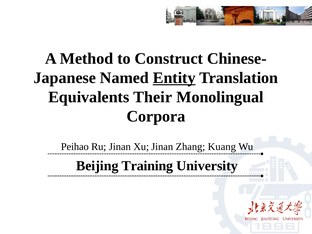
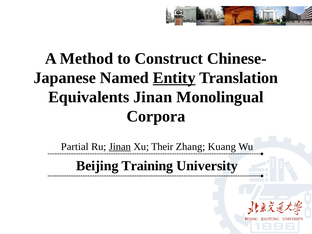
Equivalents Their: Their -> Jinan (153, 97)
Peihao: Peihao -> Partial (75, 147)
Jinan underline: none -> present (120, 147)
Xu Jinan: Jinan -> Their (162, 147)
